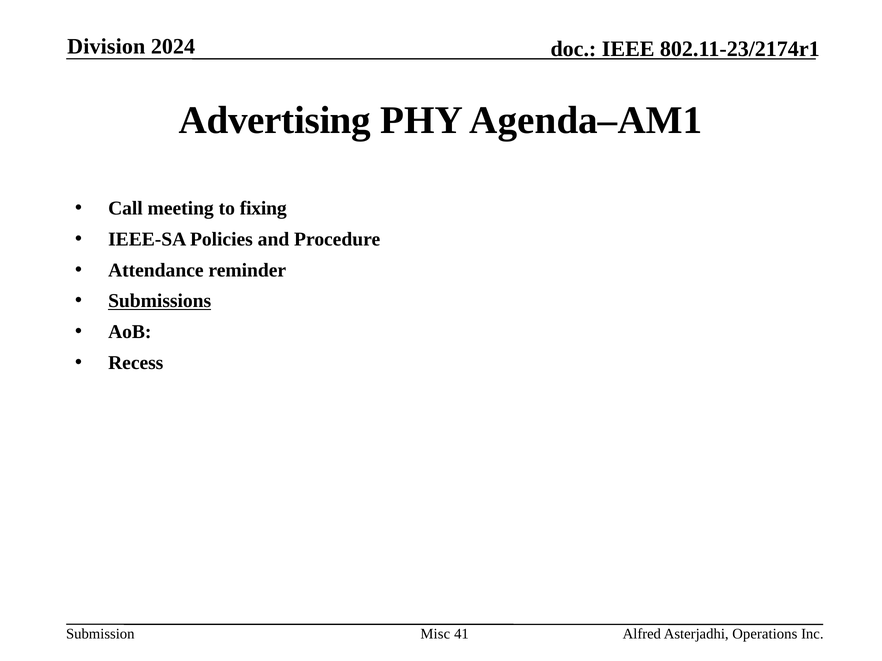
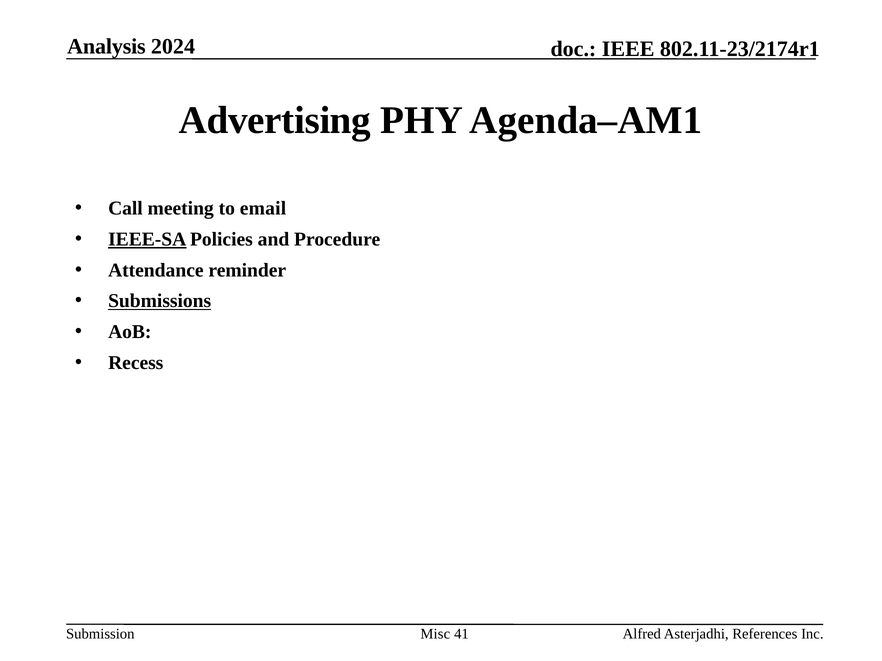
Division: Division -> Analysis (106, 47)
fixing: fixing -> email (263, 209)
IEEE-SA underline: none -> present (147, 240)
Operations: Operations -> References (765, 634)
